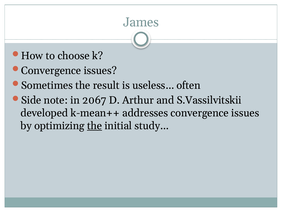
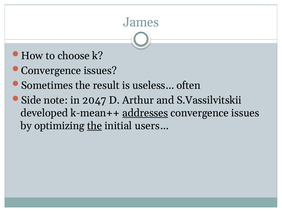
2067: 2067 -> 2047 (94, 100)
addresses underline: none -> present (145, 113)
study…: study… -> users… (151, 125)
